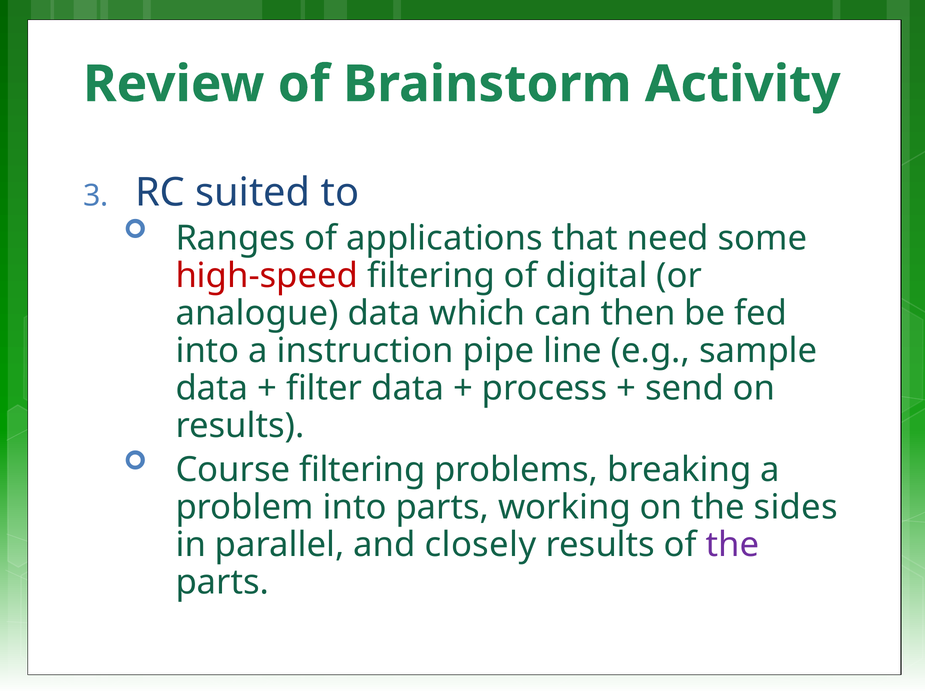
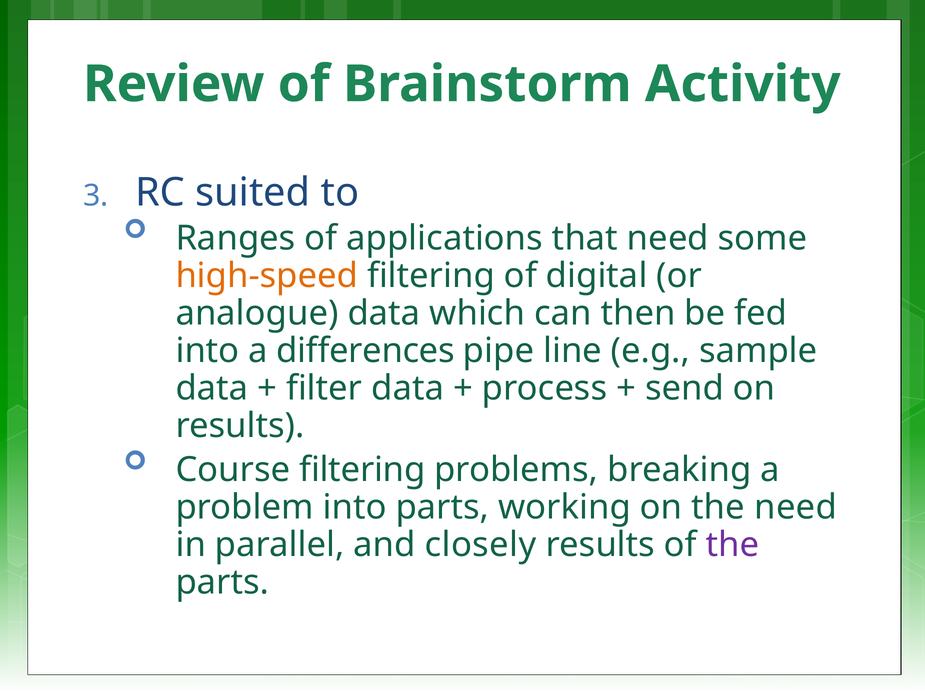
high-speed colour: red -> orange (267, 276)
instruction: instruction -> differences (366, 351)
the sides: sides -> need (796, 508)
